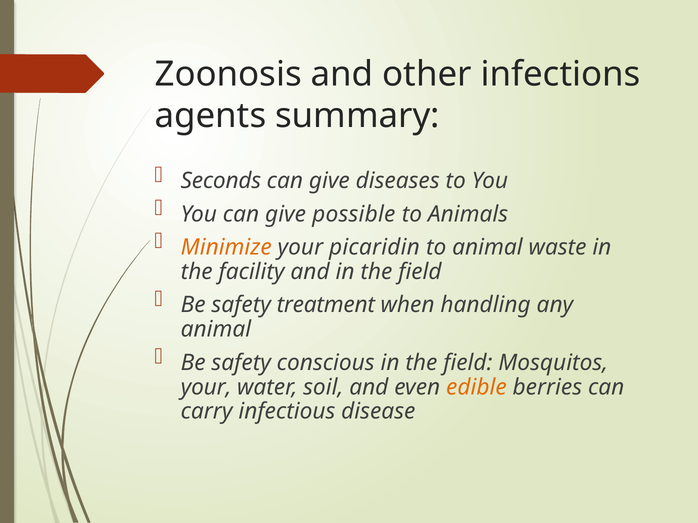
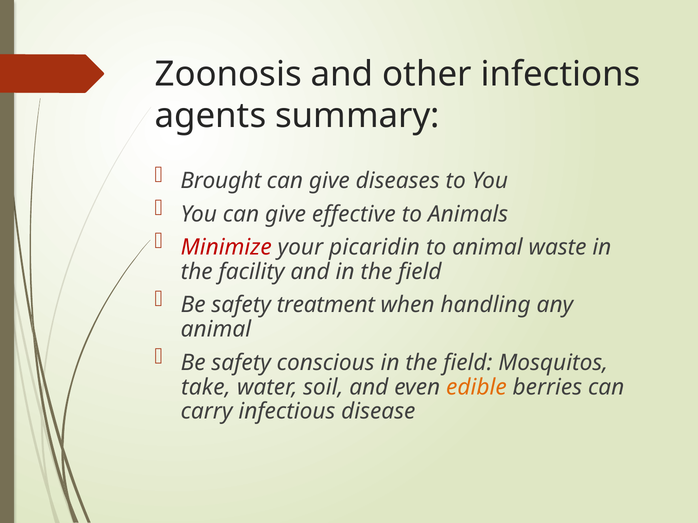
Seconds: Seconds -> Brought (221, 181)
possible: possible -> effective (354, 214)
Minimize colour: orange -> red (226, 248)
your: your -> take (206, 387)
